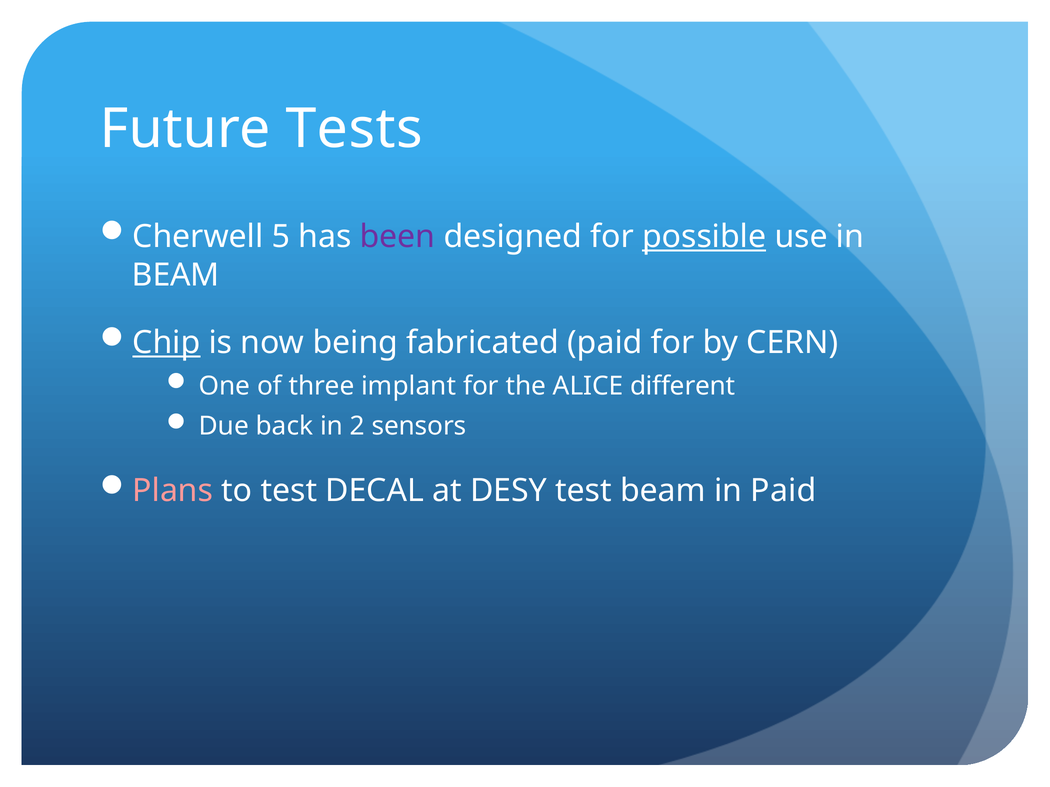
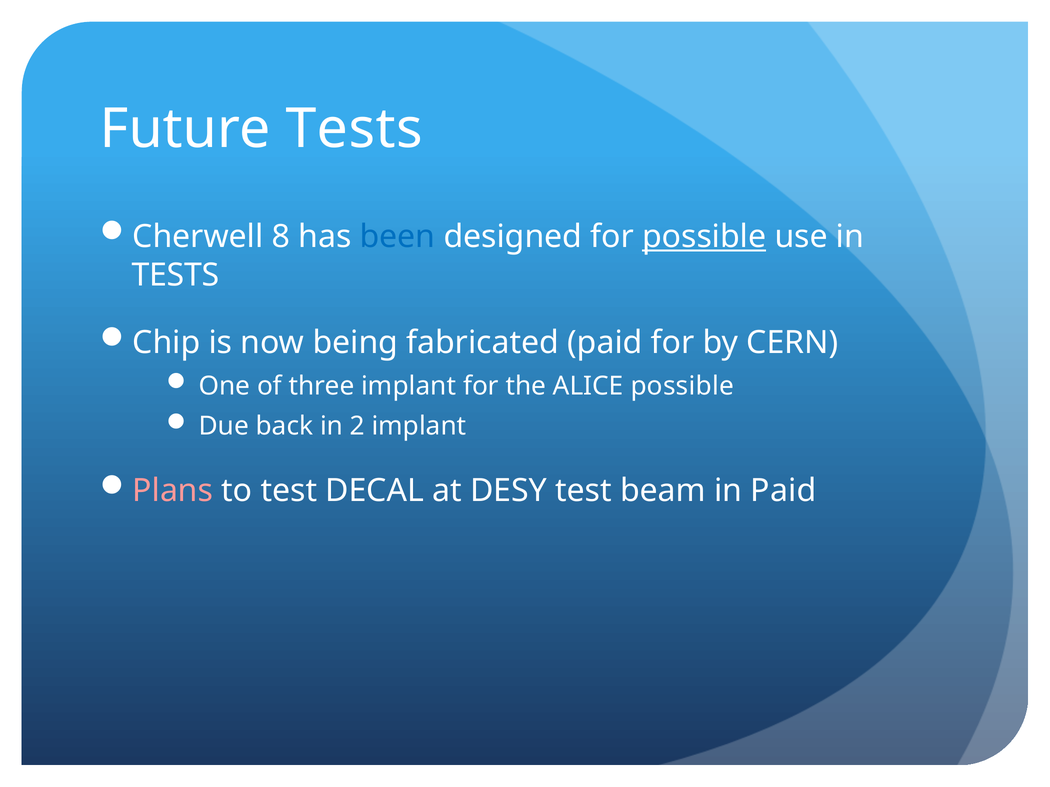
5: 5 -> 8 (281, 237)
been colour: purple -> blue (397, 237)
BEAM: BEAM -> TESTS (176, 275)
Chip underline: present -> none (166, 343)
ALICE different: different -> possible (682, 386)
2 sensors: sensors -> implant (419, 427)
